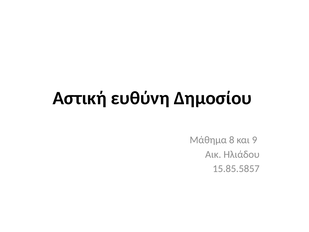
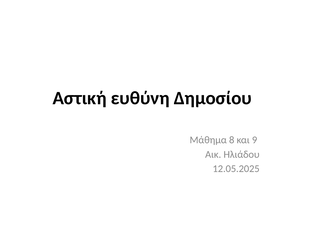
15.85.5857: 15.85.5857 -> 12.05.2025 (236, 169)
